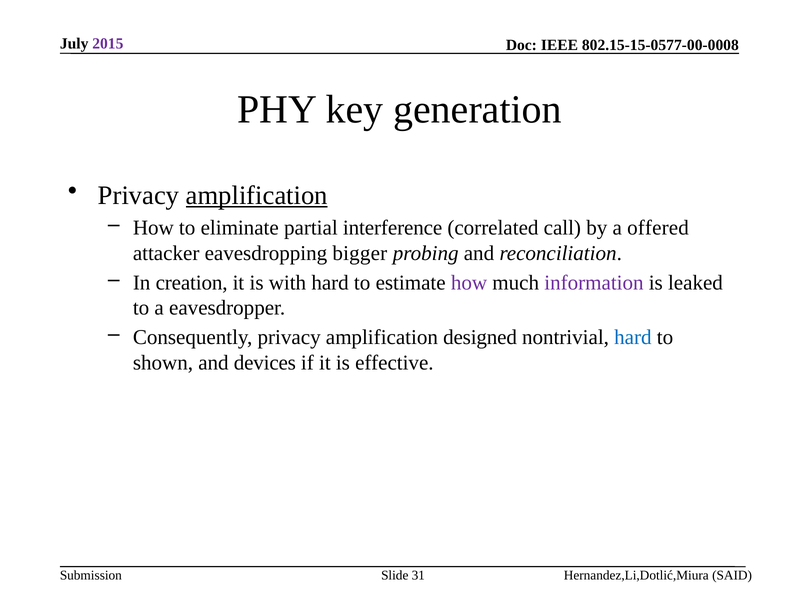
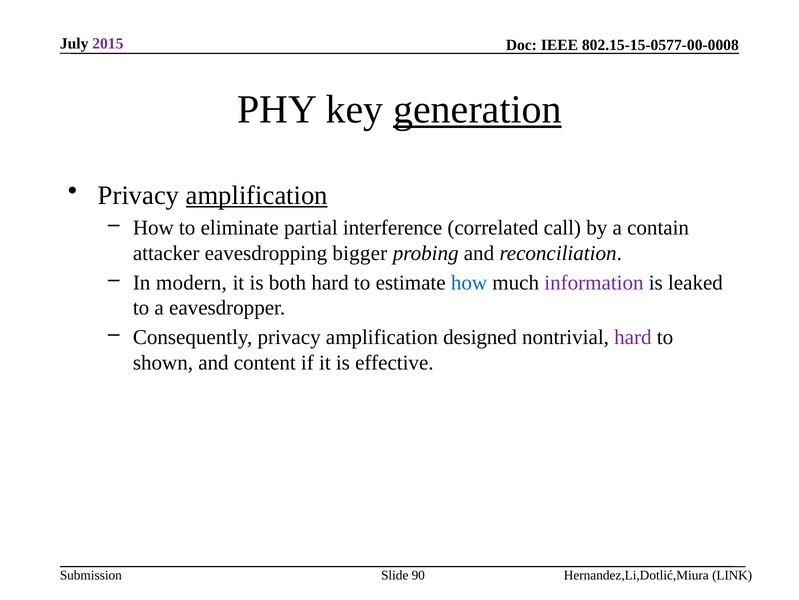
generation underline: none -> present (477, 109)
offered: offered -> contain (658, 227)
creation: creation -> modern (191, 282)
with: with -> both (287, 282)
how colour: purple -> blue (469, 282)
hard colour: blue -> purple (633, 337)
devices: devices -> content (265, 362)
31: 31 -> 90 (418, 575)
SAID: SAID -> LINK (732, 575)
